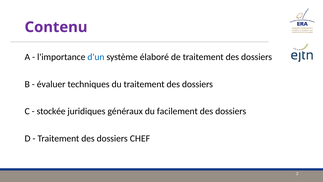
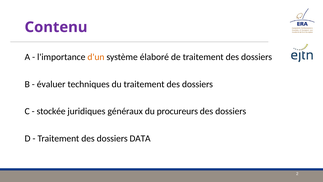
d'un colour: blue -> orange (96, 57)
facilement: facilement -> procureurs (177, 111)
CHEF: CHEF -> DATA (140, 138)
